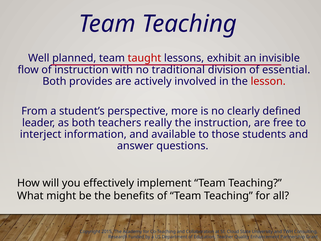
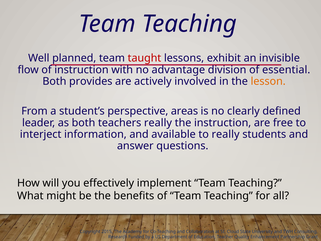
traditional: traditional -> advantage (178, 70)
lesson colour: red -> orange (268, 81)
more: more -> areas (184, 111)
to those: those -> really (226, 134)
